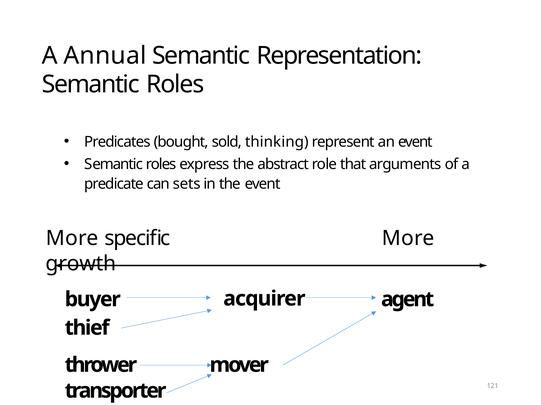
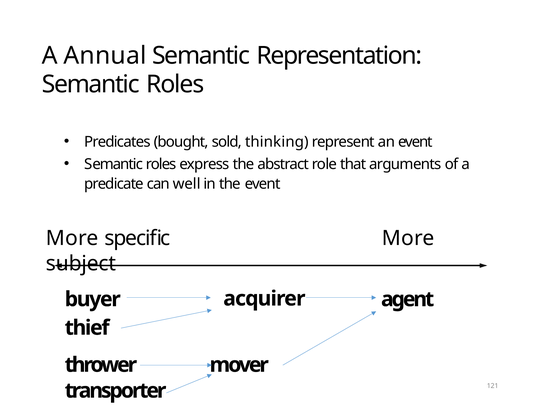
sets: sets -> well (187, 184)
growth: growth -> subject (81, 264)
